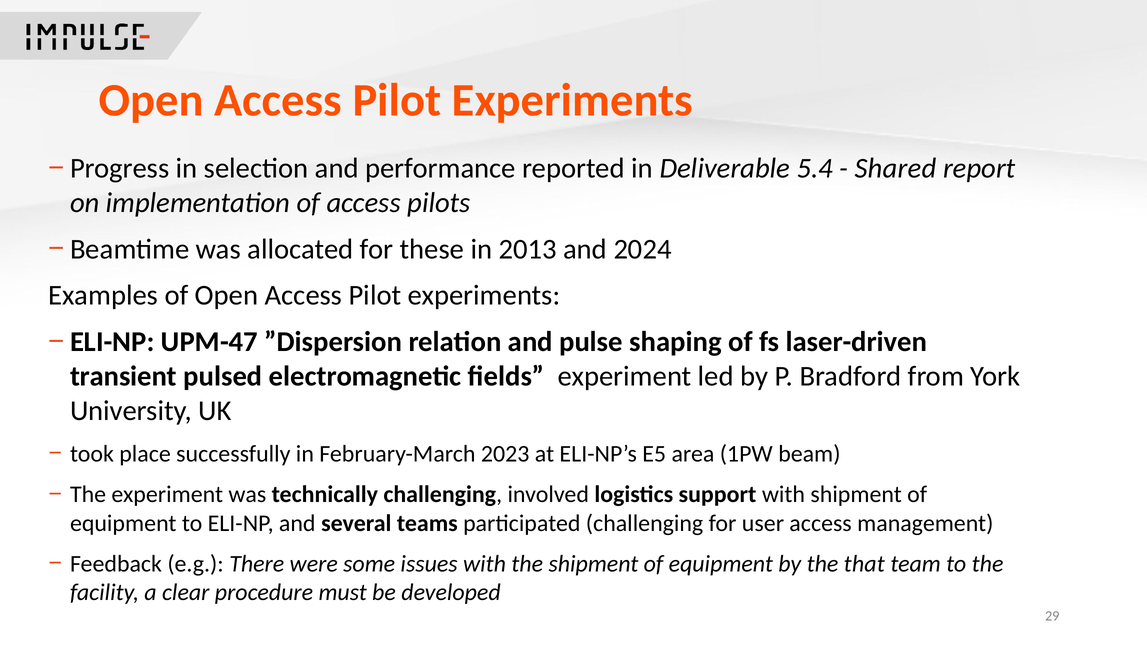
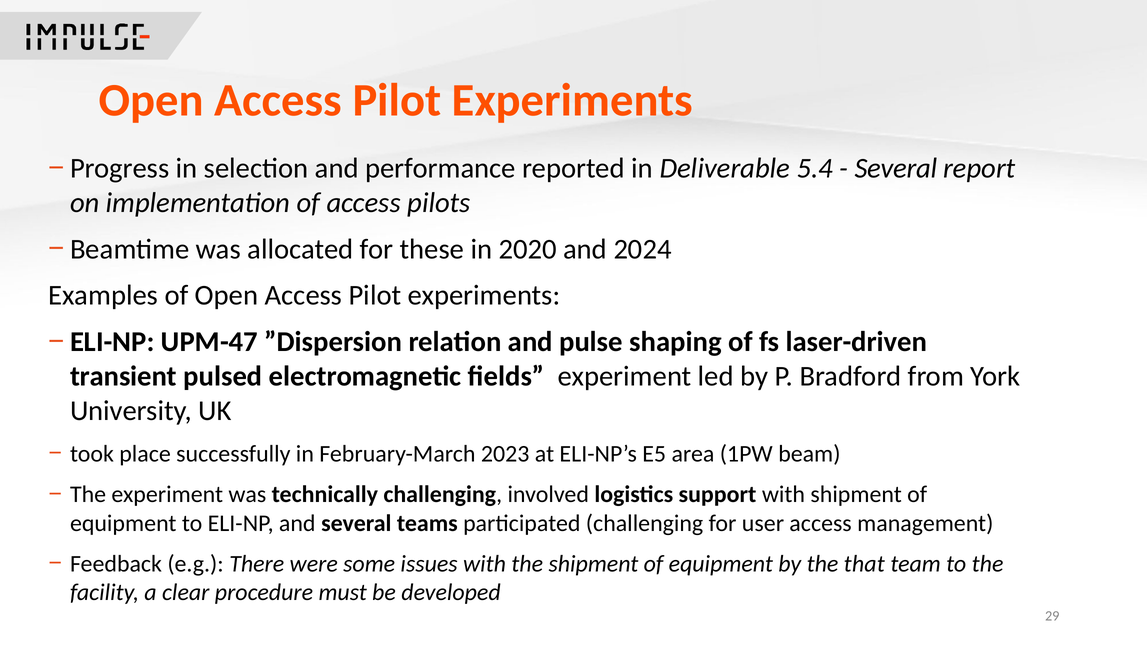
Shared: Shared -> Several (896, 168)
2013: 2013 -> 2020 (528, 249)
